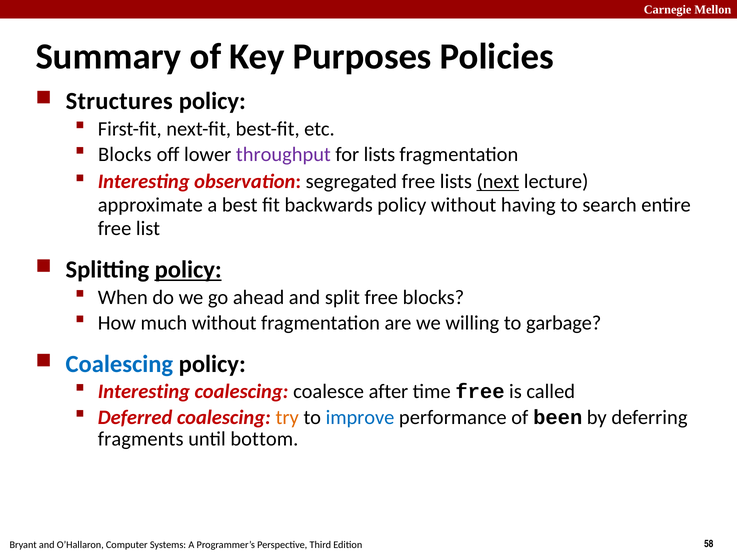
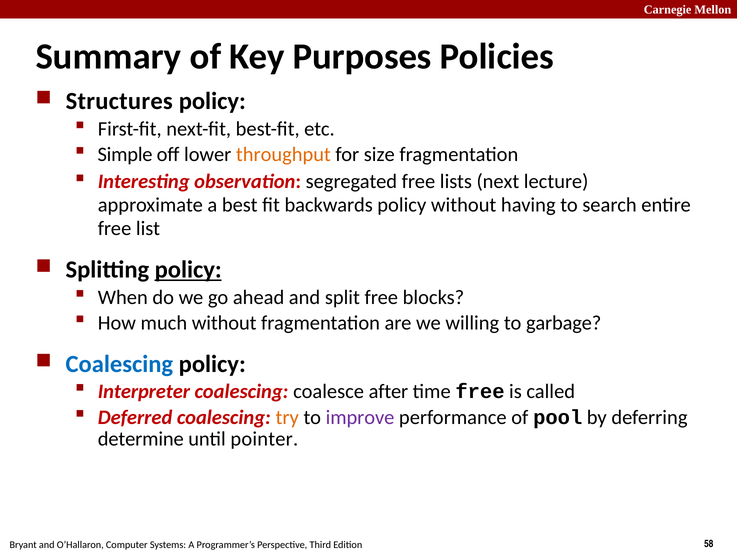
Blocks: Blocks -> Simple (125, 154)
throughput colour: purple -> orange (283, 154)
for lists: lists -> size (379, 154)
next underline: present -> none (498, 182)
Interesting: Interesting -> Interpreter (144, 392)
improve colour: blue -> purple (360, 417)
been: been -> pool (558, 417)
fragments: fragments -> determine (141, 439)
bottom: bottom -> pointer (264, 439)
